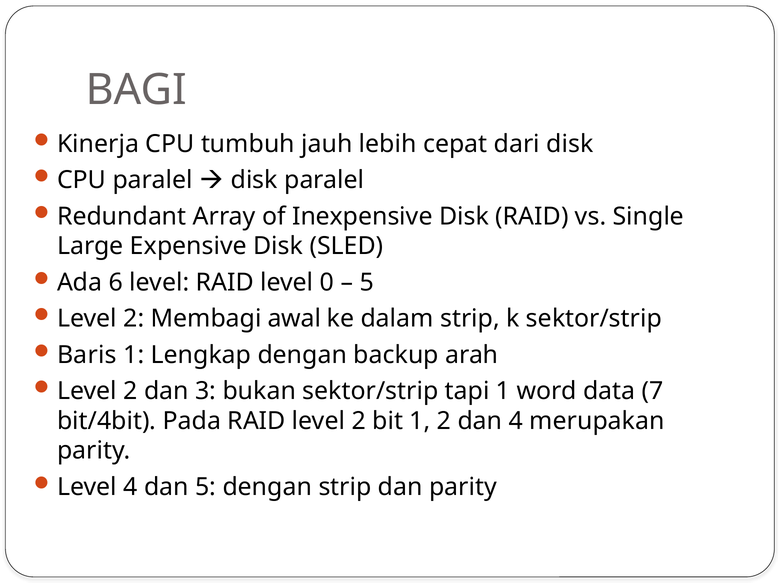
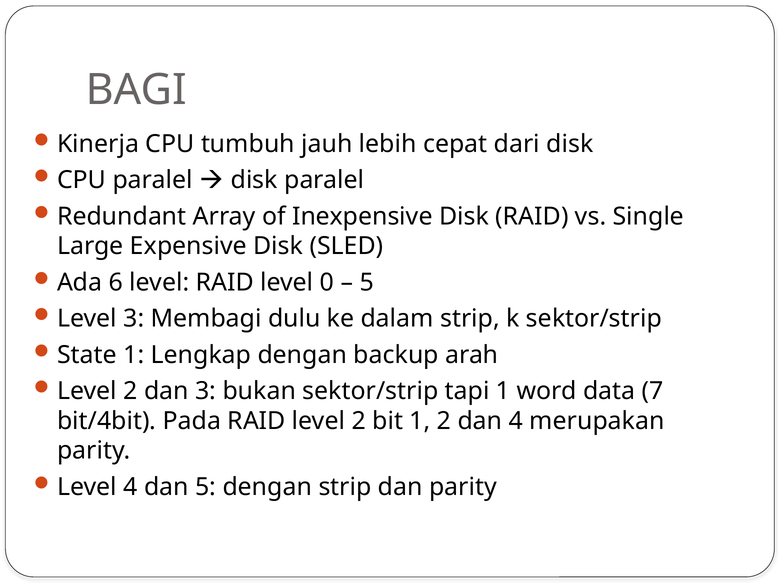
2: 2 -> 3 (134, 319)
awal: awal -> dulu (294, 319)
Baris: Baris -> State (87, 355)
